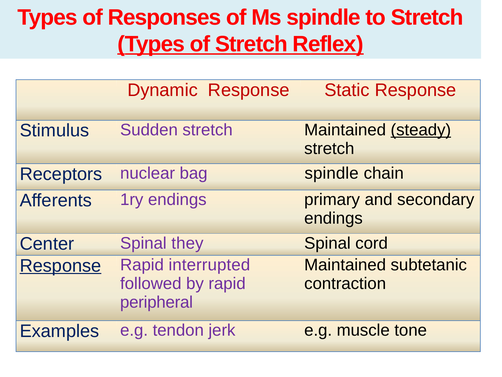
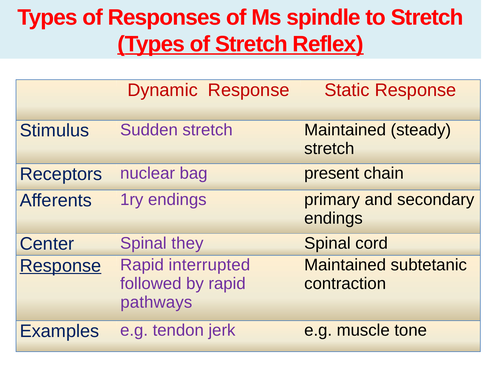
steady underline: present -> none (421, 130)
bag spindle: spindle -> present (332, 173)
peripheral: peripheral -> pathways (156, 302)
